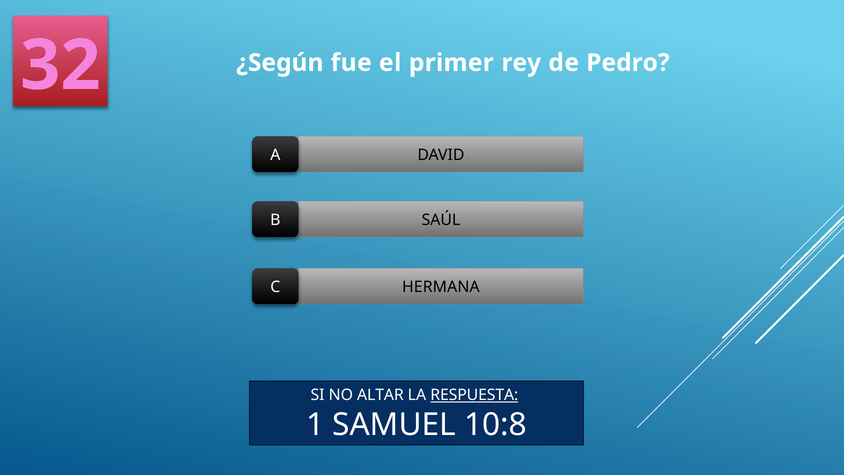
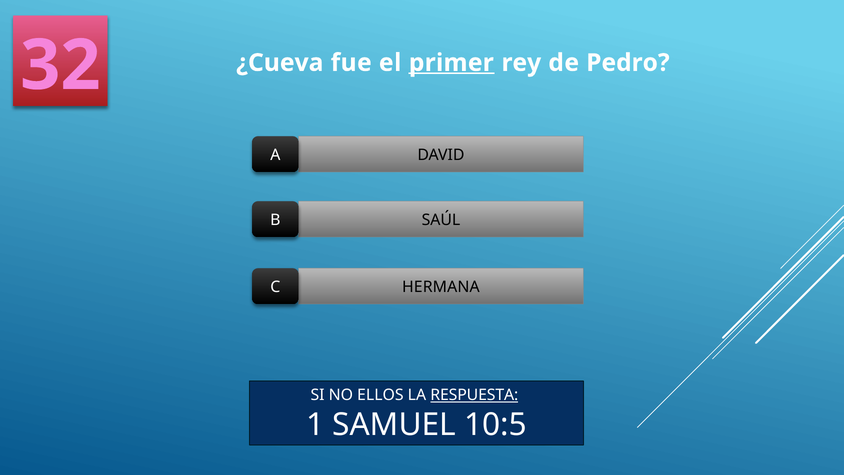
¿Según: ¿Según -> ¿Cueva (280, 63)
primer underline: none -> present (451, 63)
ALTAR: ALTAR -> ELLOS (380, 395)
10:8: 10:8 -> 10:5 (495, 425)
